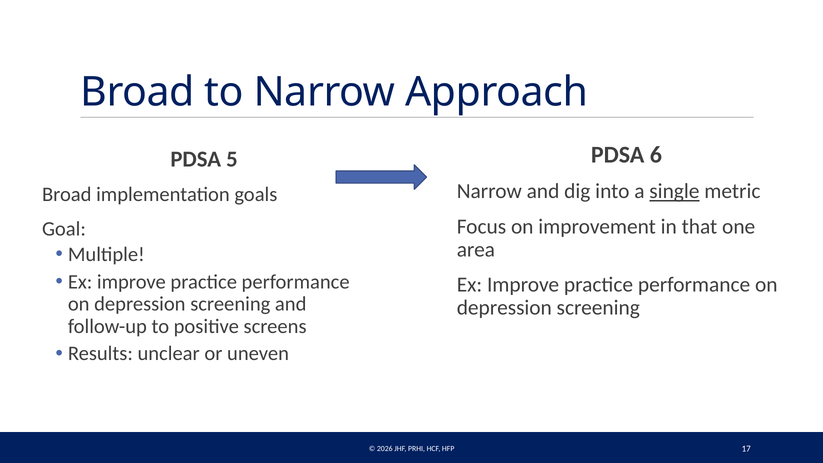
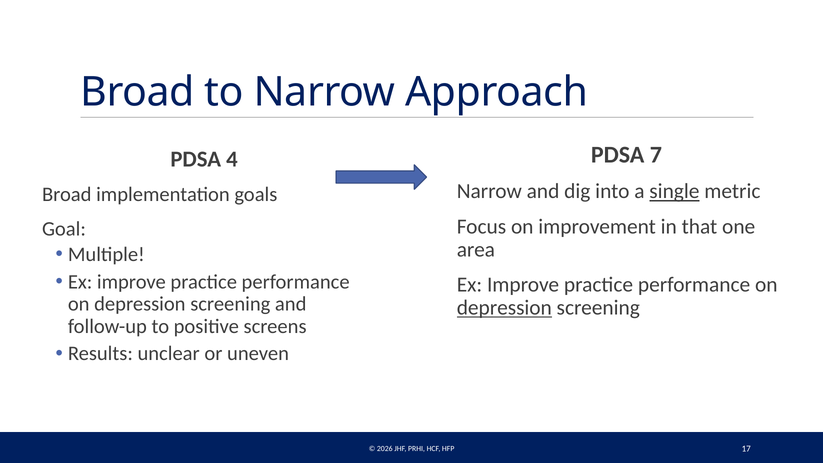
6: 6 -> 7 (656, 155)
5: 5 -> 4 (232, 159)
depression underline: none -> present (504, 308)
